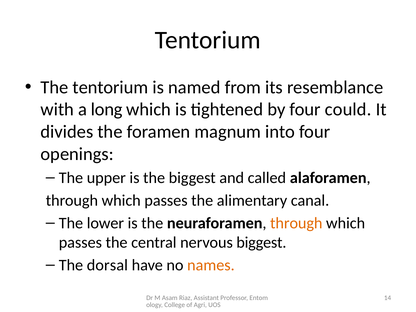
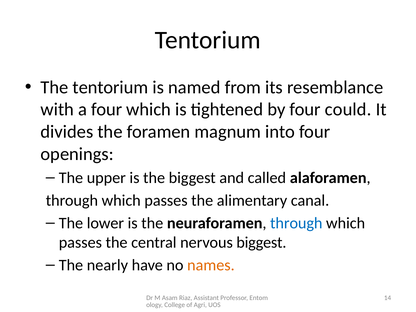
a long: long -> four (107, 109)
through colour: orange -> blue (296, 223)
dorsal: dorsal -> nearly (107, 265)
